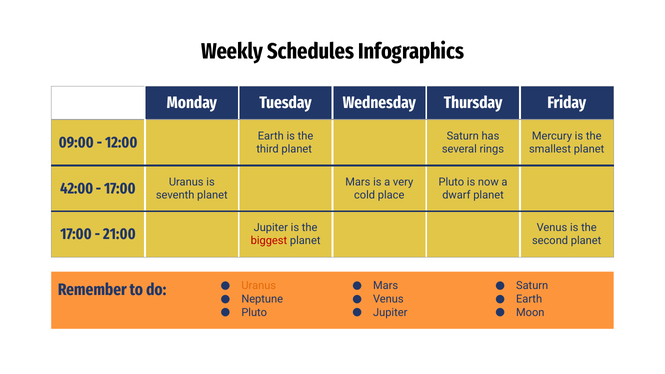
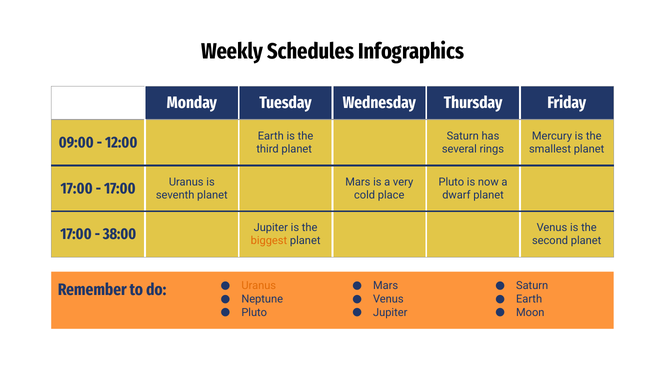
42:00: 42:00 -> 17:00 (77, 188)
21:00: 21:00 -> 38:00 (120, 234)
biggest colour: red -> orange (269, 241)
